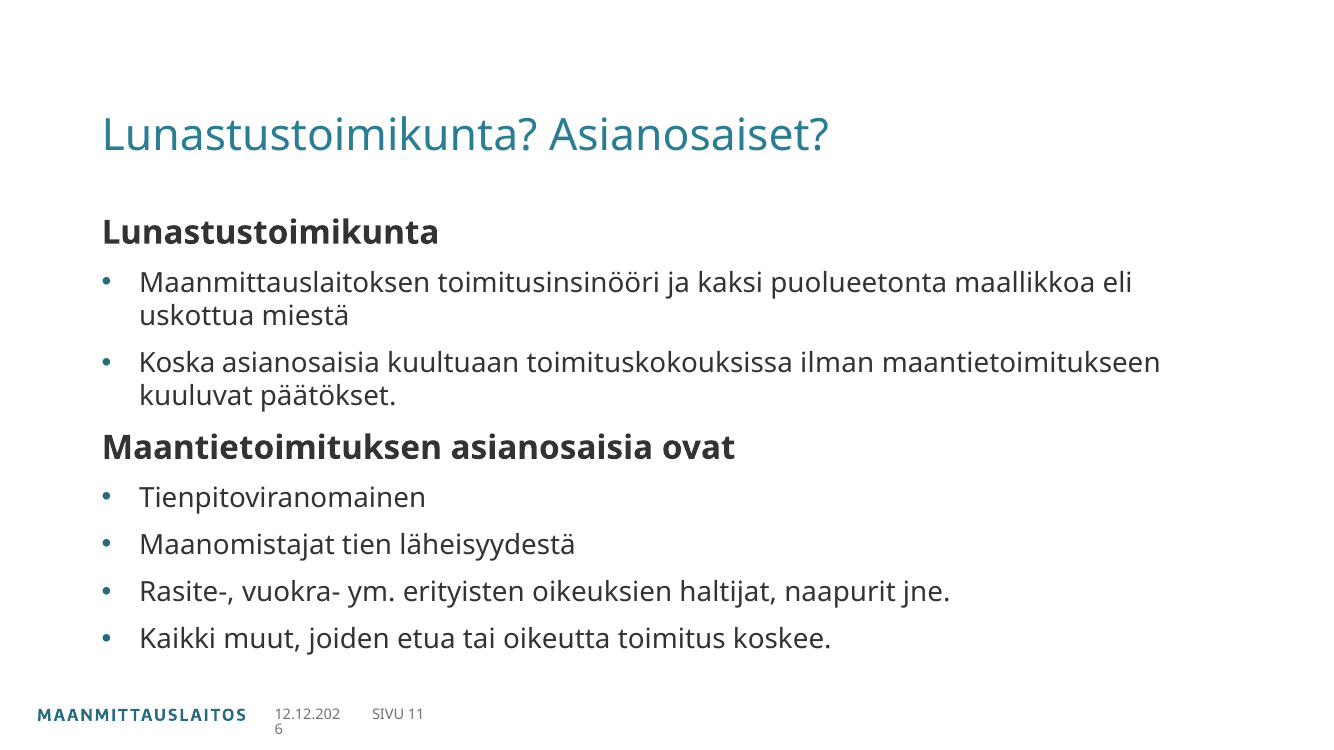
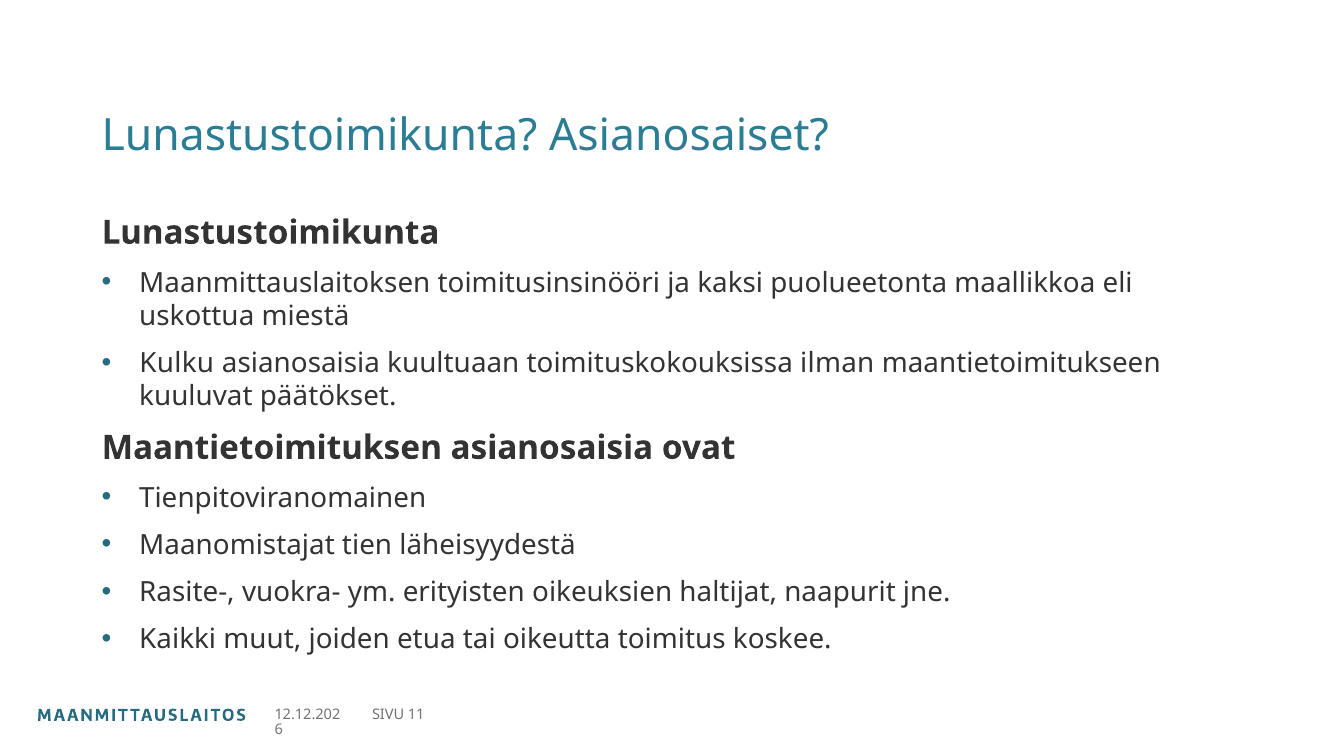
Koska: Koska -> Kulku (177, 364)
